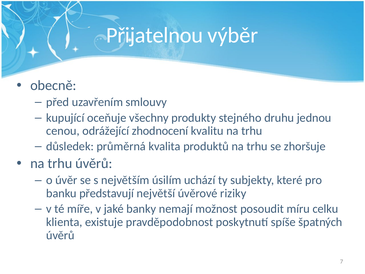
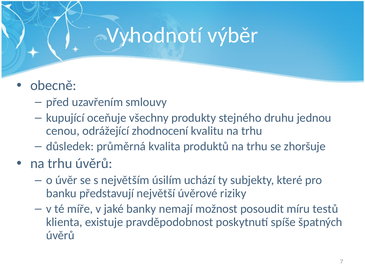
Přijatelnou: Přijatelnou -> Vyhodnotí (154, 35)
celku: celku -> testů (325, 209)
